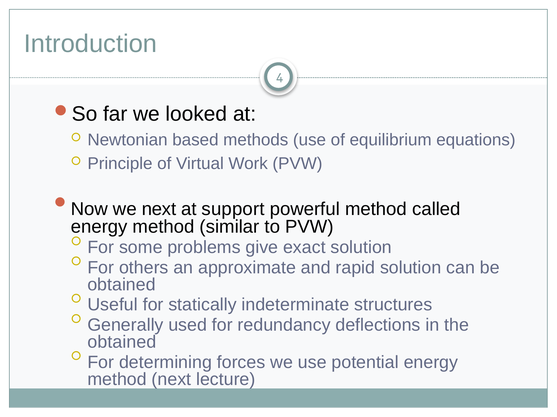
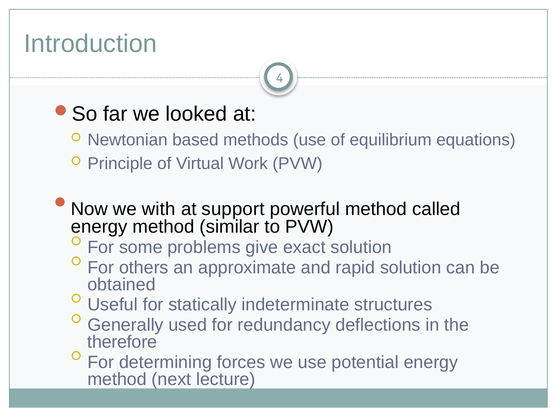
we next: next -> with (159, 209)
obtained: obtained -> therefore (122, 343)
